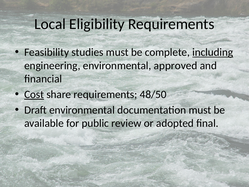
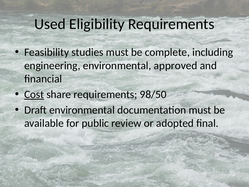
Local: Local -> Used (50, 24)
including underline: present -> none (213, 52)
48/50: 48/50 -> 98/50 (153, 94)
